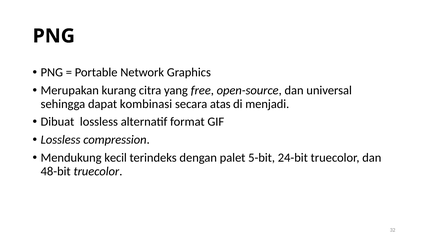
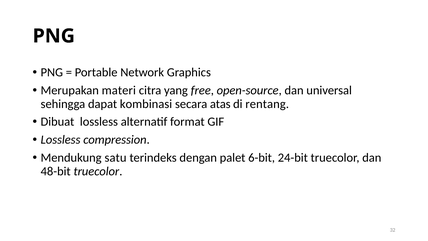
kurang: kurang -> materi (119, 90)
menjadi: menjadi -> rentang (267, 104)
kecil: kecil -> satu (115, 158)
5-bit: 5-bit -> 6-bit (262, 158)
